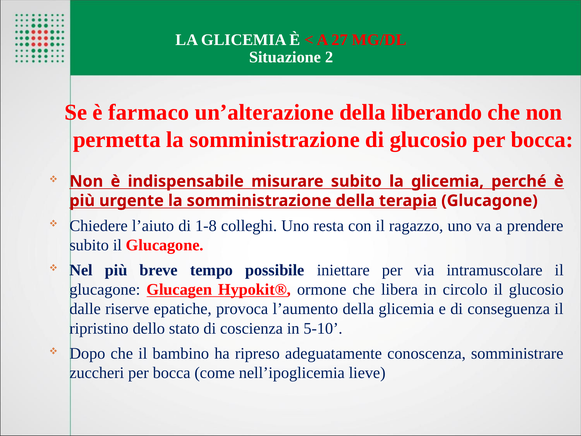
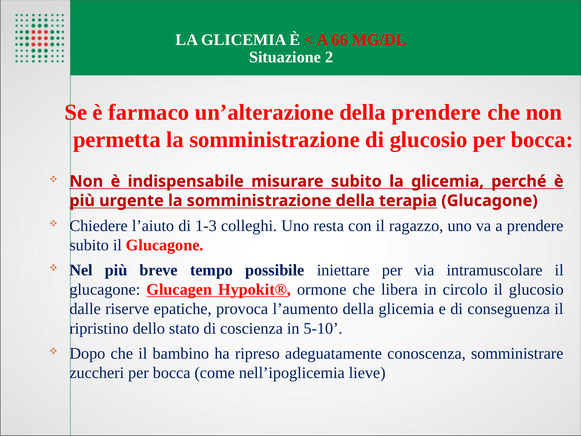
27: 27 -> 66 (340, 40)
della liberando: liberando -> prendere (436, 112)
1-8: 1-8 -> 1-3 (206, 226)
